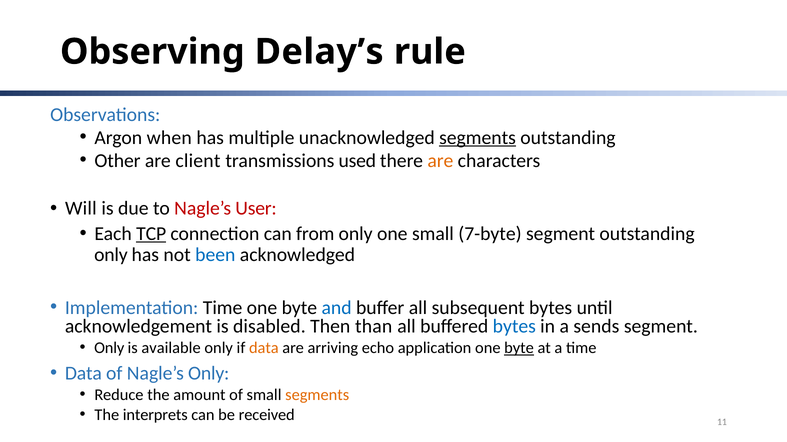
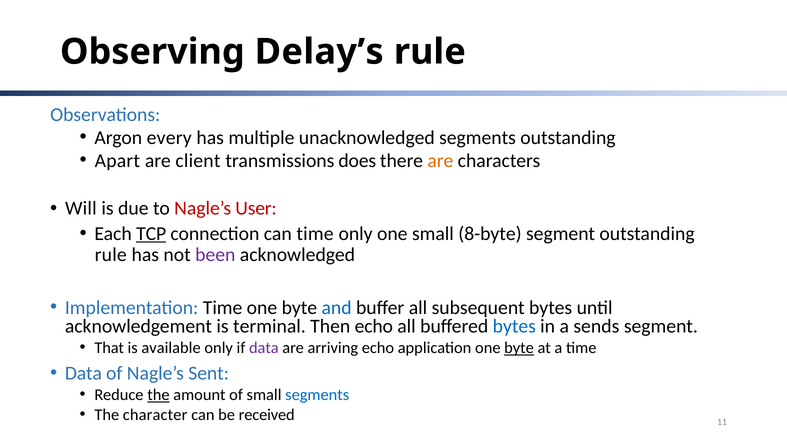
when: when -> every (169, 138)
segments underline: present -> none (478, 138)
Other: Other -> Apart (117, 161)
used: used -> does (357, 161)
can from: from -> time (315, 234)
7-byte: 7-byte -> 8-byte (490, 234)
only: only -> rule (111, 255)
been colour: blue -> purple (215, 255)
disabled: disabled -> terminal (269, 327)
Then than: than -> echo (374, 327)
Only: Only -> That (109, 349)
data colour: orange -> purple (264, 349)
Nagle’s Only: Only -> Sent (209, 374)
the underline: none -> present (158, 396)
segments colour: orange -> blue (317, 396)
interprets: interprets -> character (155, 415)
